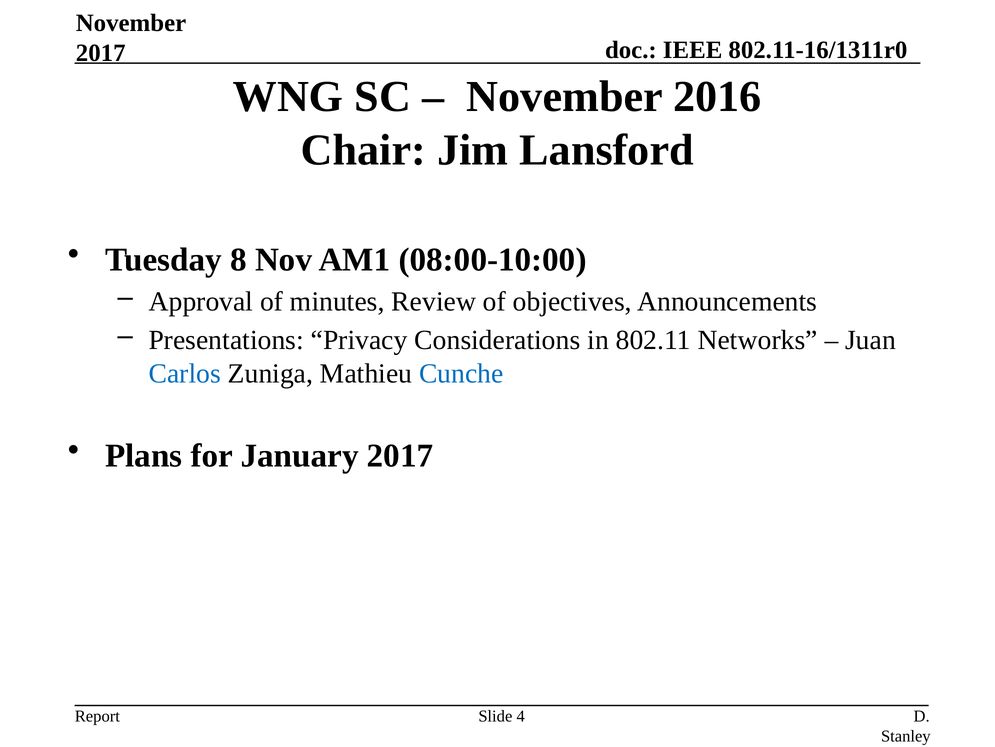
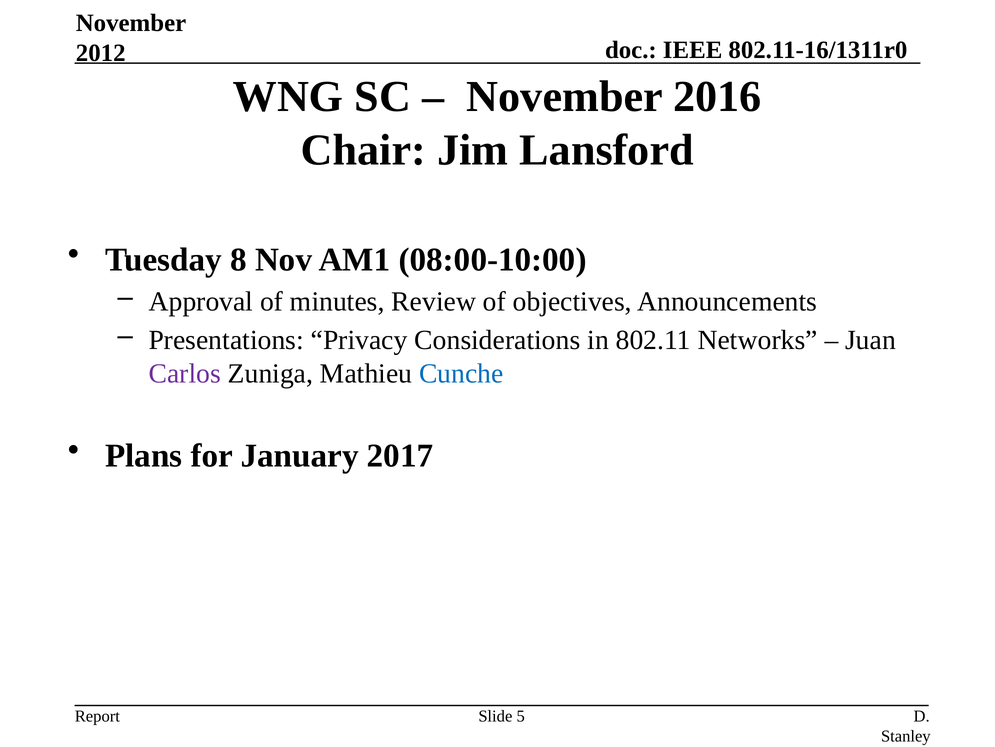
2017: 2017 -> 2012 (101, 53)
Carlos colour: blue -> purple (185, 373)
4: 4 -> 5 (521, 716)
